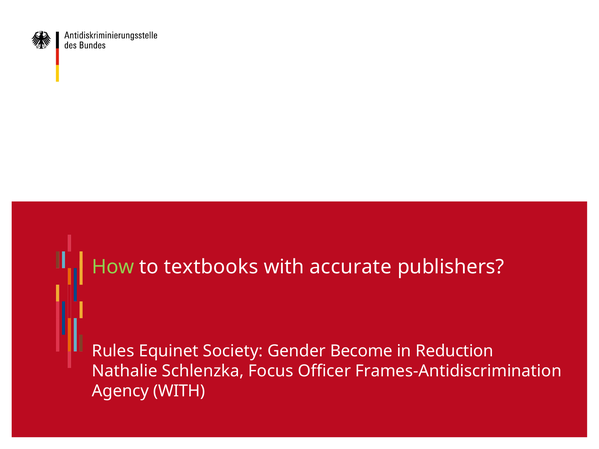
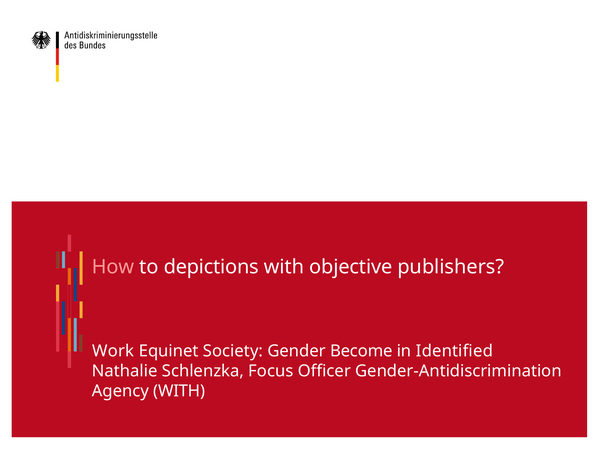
How colour: light green -> pink (113, 267)
textbooks: textbooks -> depictions (211, 267)
accurate: accurate -> objective (351, 267)
Rules: Rules -> Work (113, 351)
Reduction: Reduction -> Identified (454, 351)
Frames-Antidiscrimination: Frames-Antidiscrimination -> Gender-Antidiscrimination (458, 371)
